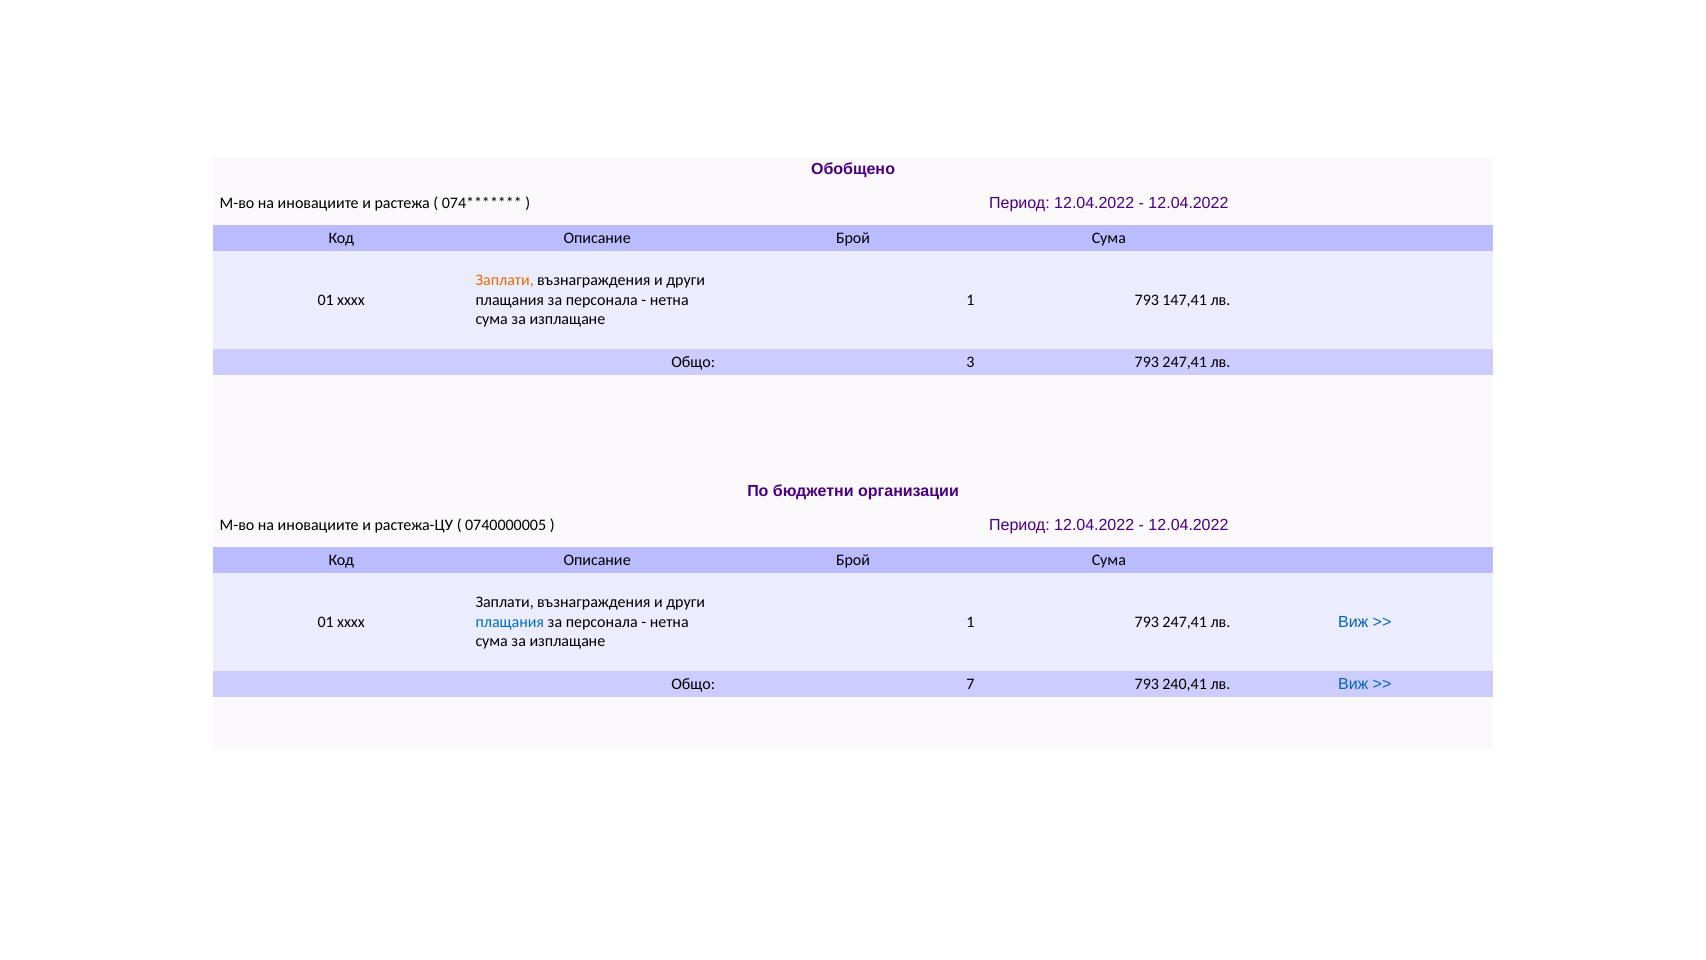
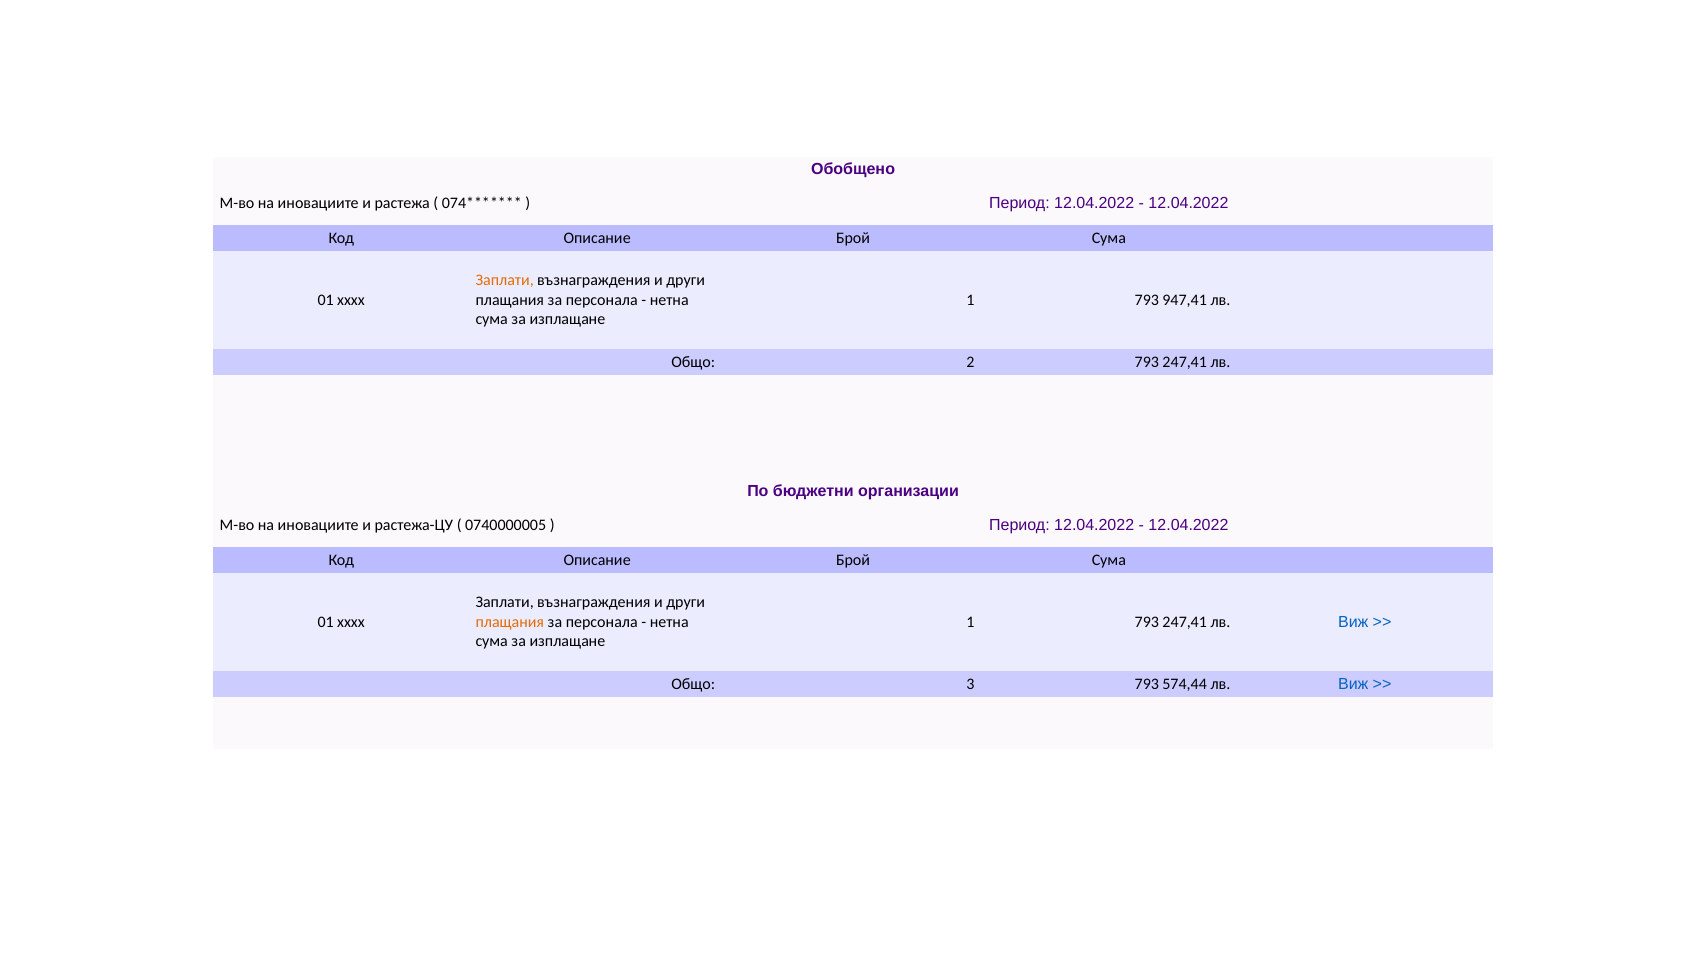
147,41: 147,41 -> 947,41 (1185, 300)
3: 3 -> 2 (970, 362)
плащания colour: blue -> orange (510, 622)
7: 7 -> 3 (970, 684)
240,41: 240,41 -> 574,44 (1185, 684)
